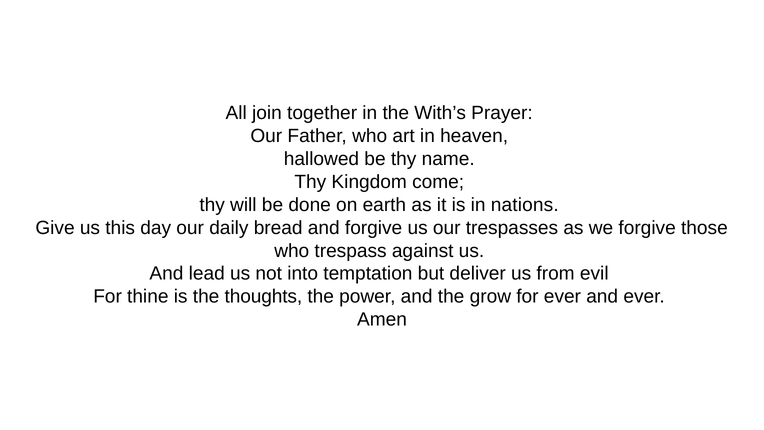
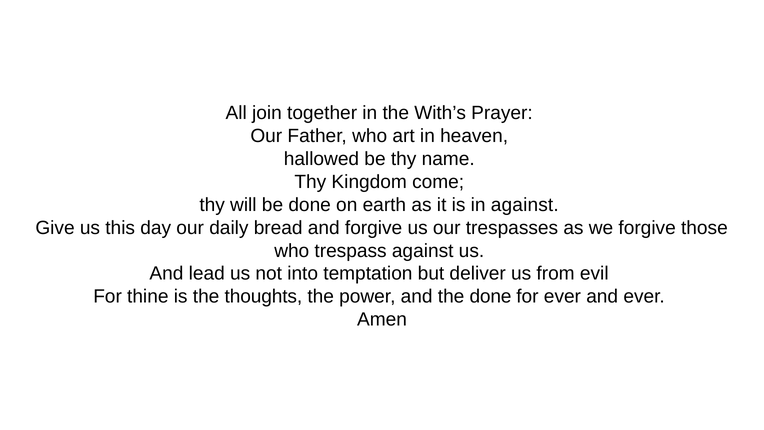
in nations: nations -> against (525, 205)
the grow: grow -> done (490, 296)
